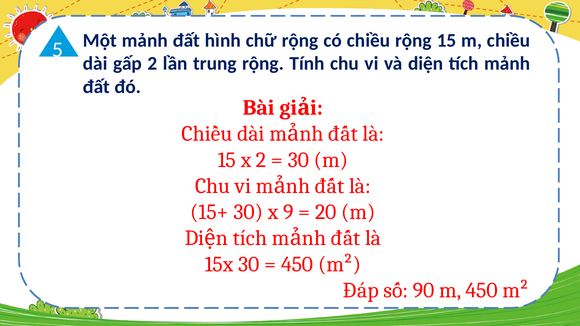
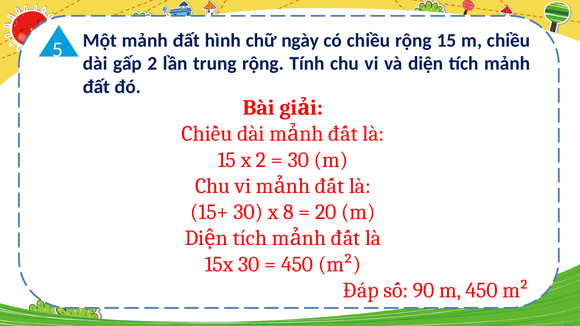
chữ rộng: rộng -> ngày (300, 40)
9: 9 -> 8 (288, 212)
